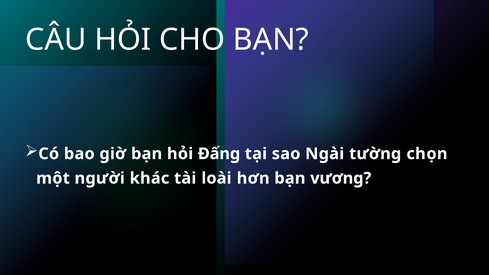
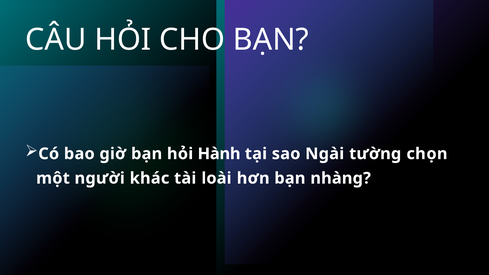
Đấng: Đấng -> Hành (219, 154)
vương: vương -> nhàng (341, 178)
